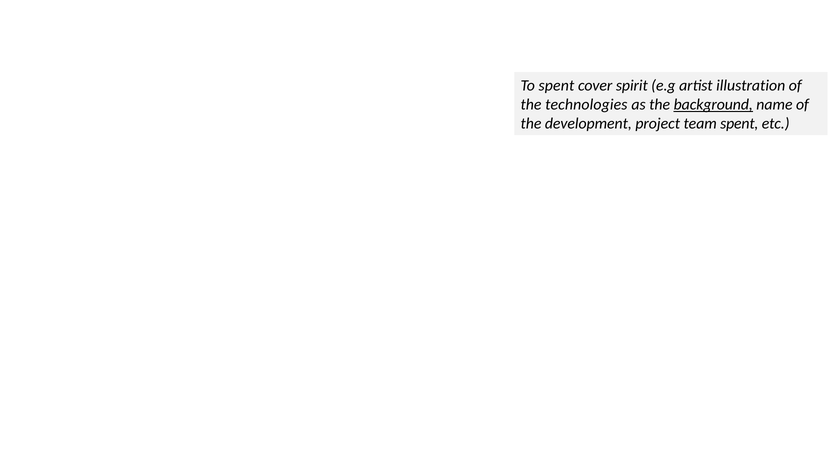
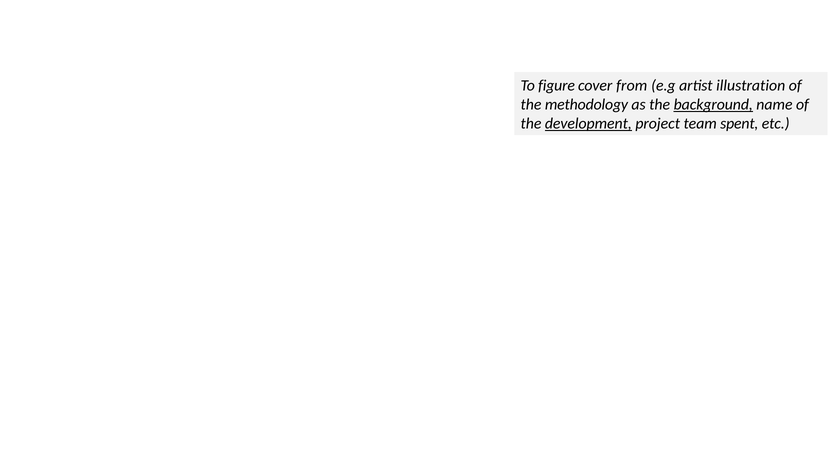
To spent: spent -> figure (557, 86)
spirit: spirit -> from (632, 86)
technologies: technologies -> methodology (586, 105)
development underline: none -> present (588, 123)
